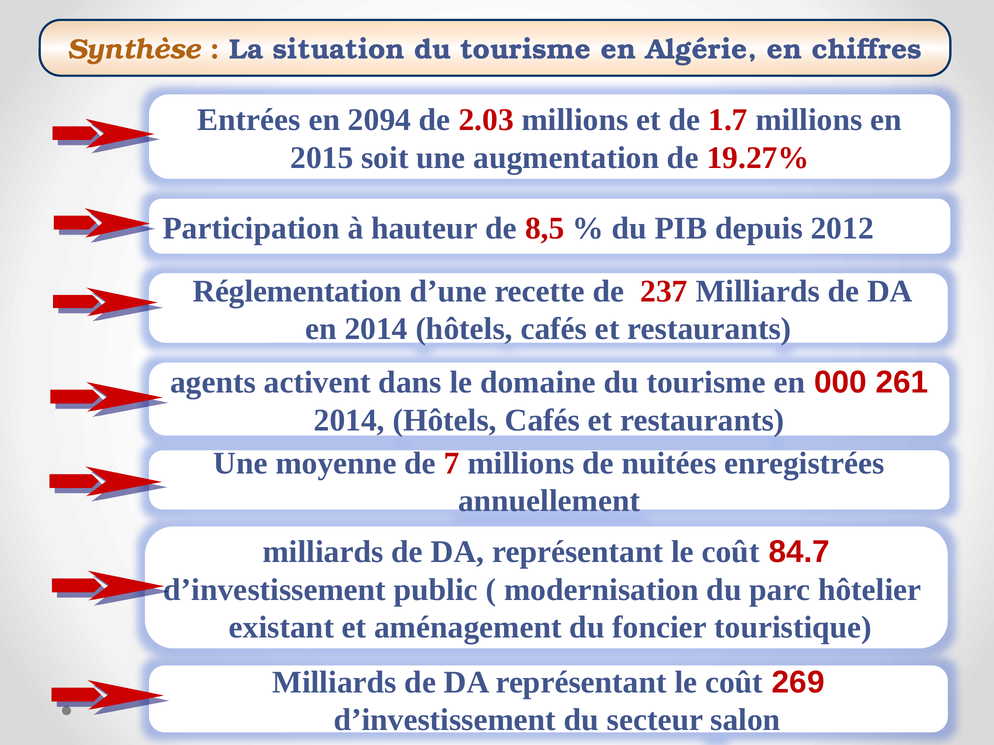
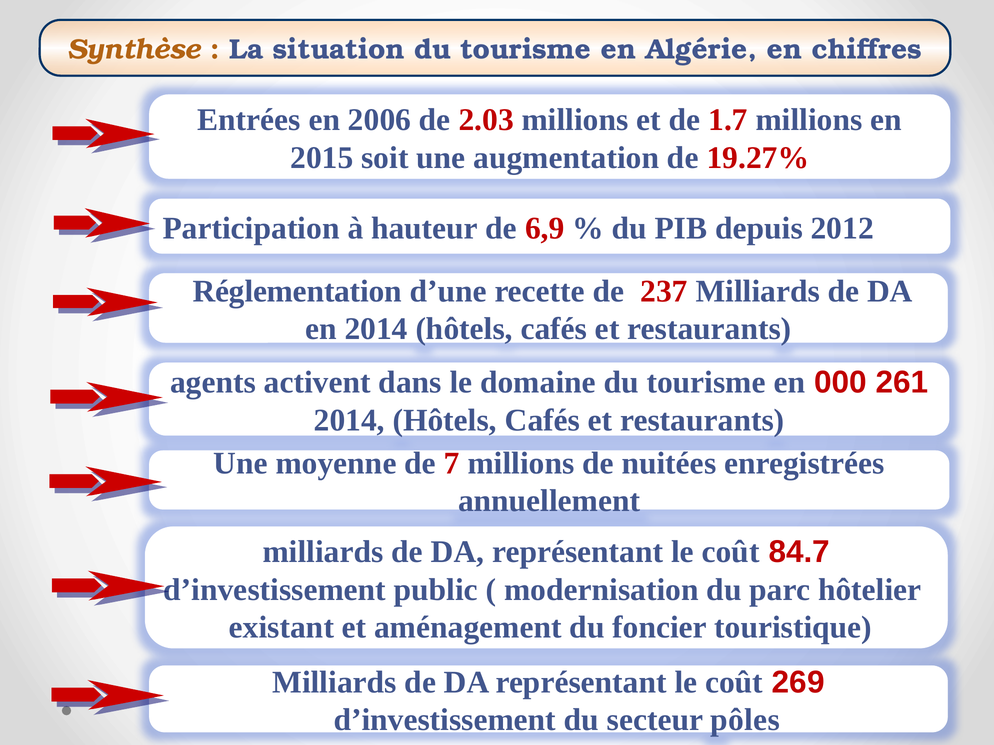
2094: 2094 -> 2006 (380, 120)
8,5: 8,5 -> 6,9 (545, 229)
salon: salon -> pôles (745, 721)
